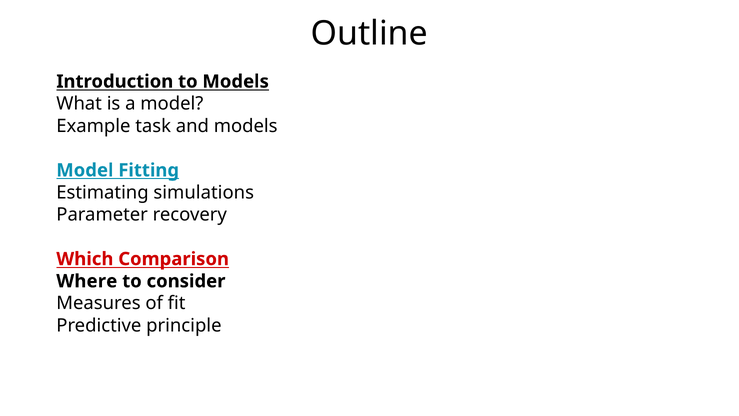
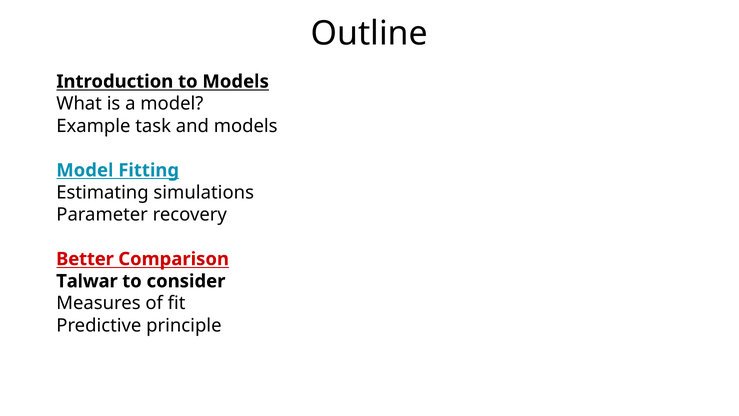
Which: Which -> Better (85, 259)
Where: Where -> Talwar (87, 281)
